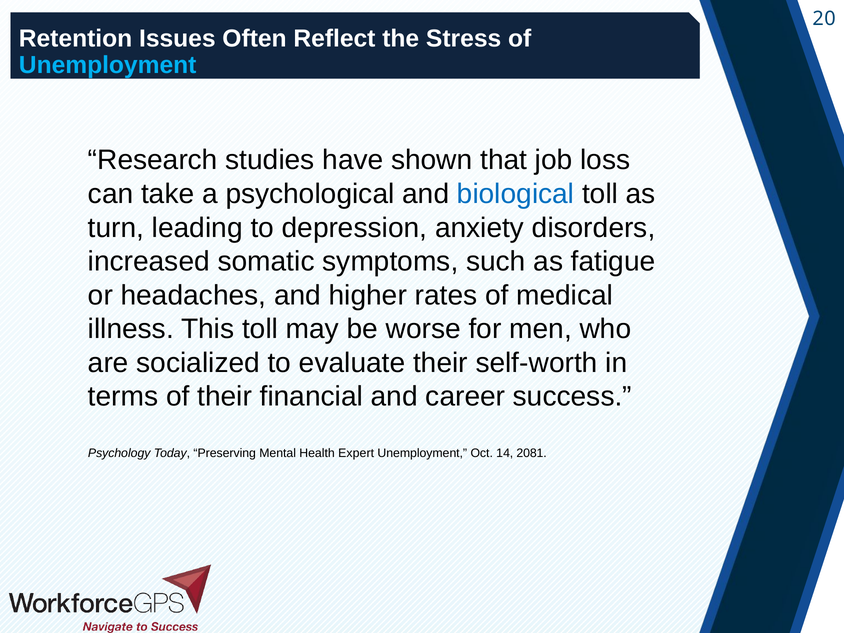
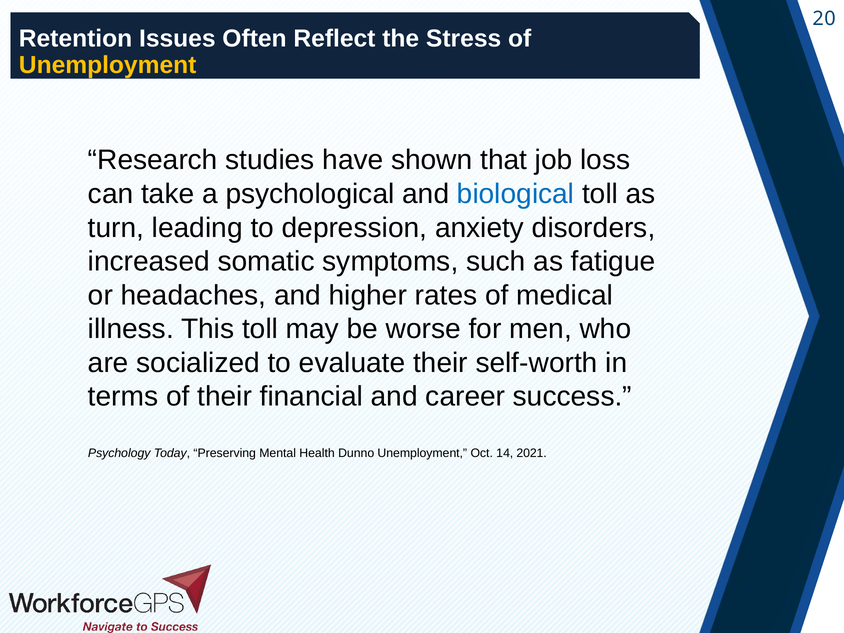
Unemployment colour: light blue -> yellow (108, 65)
Expert: Expert -> Dunno (356, 453)
2081: 2081 -> 2021 (532, 453)
